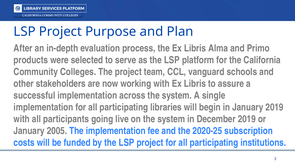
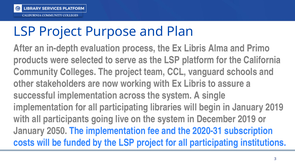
2005: 2005 -> 2050 (57, 131)
2020-25: 2020-25 -> 2020-31 (207, 131)
